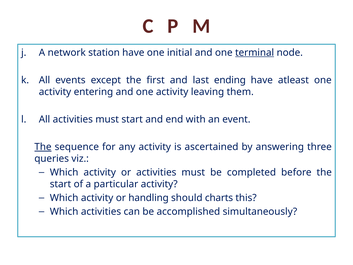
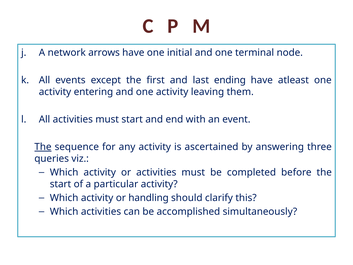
station: station -> arrows (104, 52)
terminal underline: present -> none (255, 52)
charts: charts -> clarify (219, 198)
